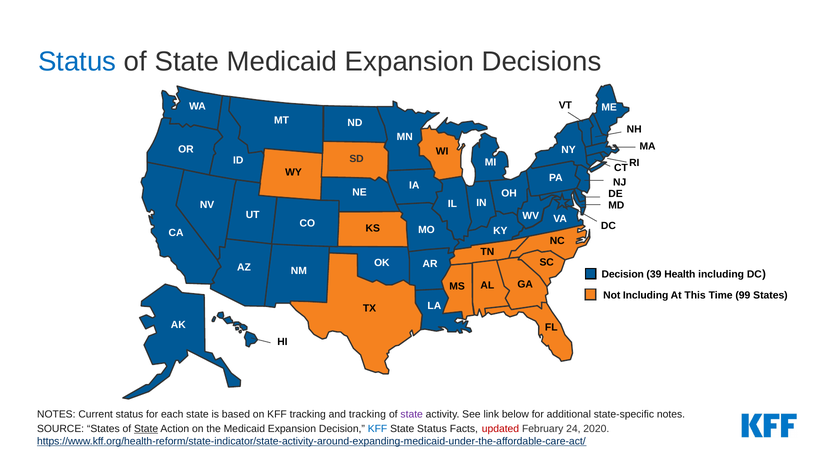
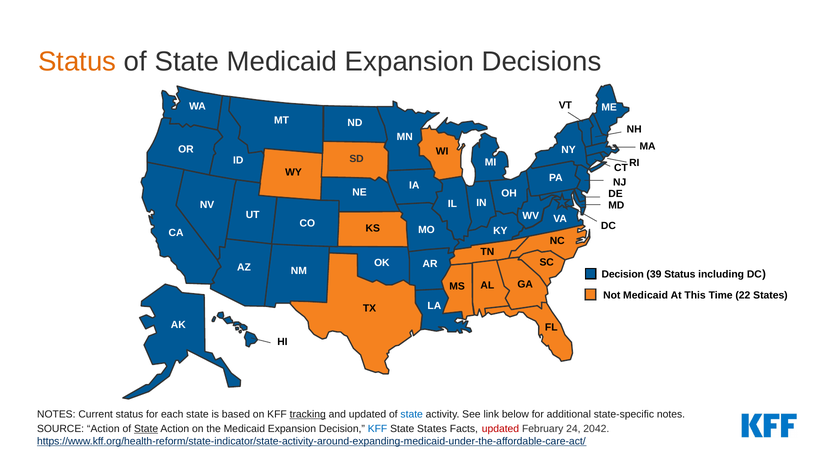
Status colour: blue -> orange (77, 61)
39 Health: Health -> Status (680, 274)
Not Including: Including -> Medicaid (646, 295)
99: 99 -> 22 (743, 295)
tracking underline: none -> present (308, 414)
and tracking: tracking -> updated (367, 414)
state colour: purple -> blue (412, 414)
SOURCE States: States -> Action (103, 429)
State Status: Status -> States (432, 429)
2020: 2020 -> 2042 (596, 429)
